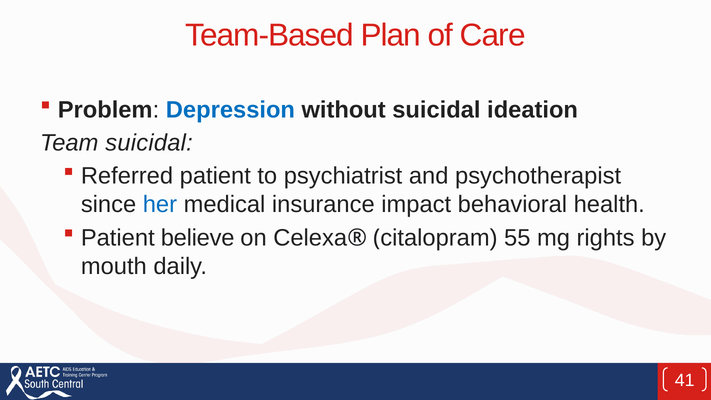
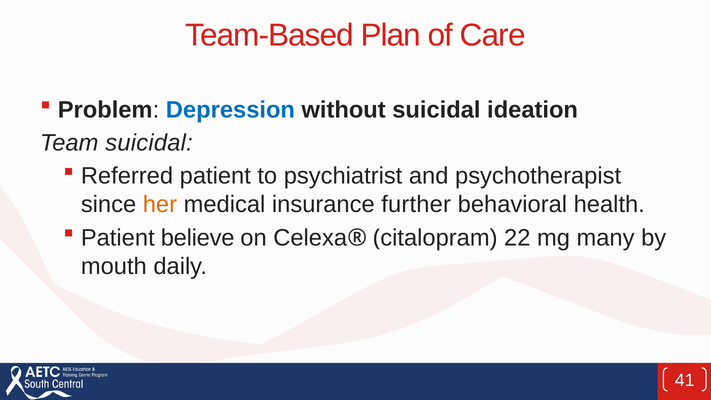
her colour: blue -> orange (160, 205)
impact: impact -> further (416, 205)
55: 55 -> 22 (517, 238)
rights: rights -> many (606, 238)
